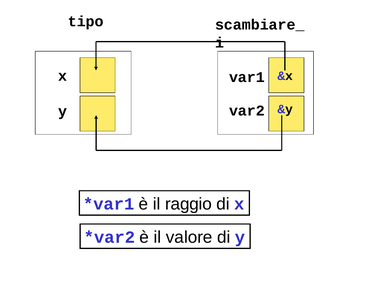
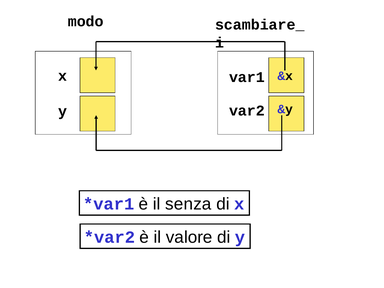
tipo: tipo -> modo (86, 22)
raggio: raggio -> senza (188, 204)
